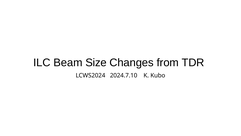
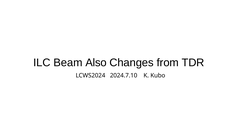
Size: Size -> Also (96, 62)
